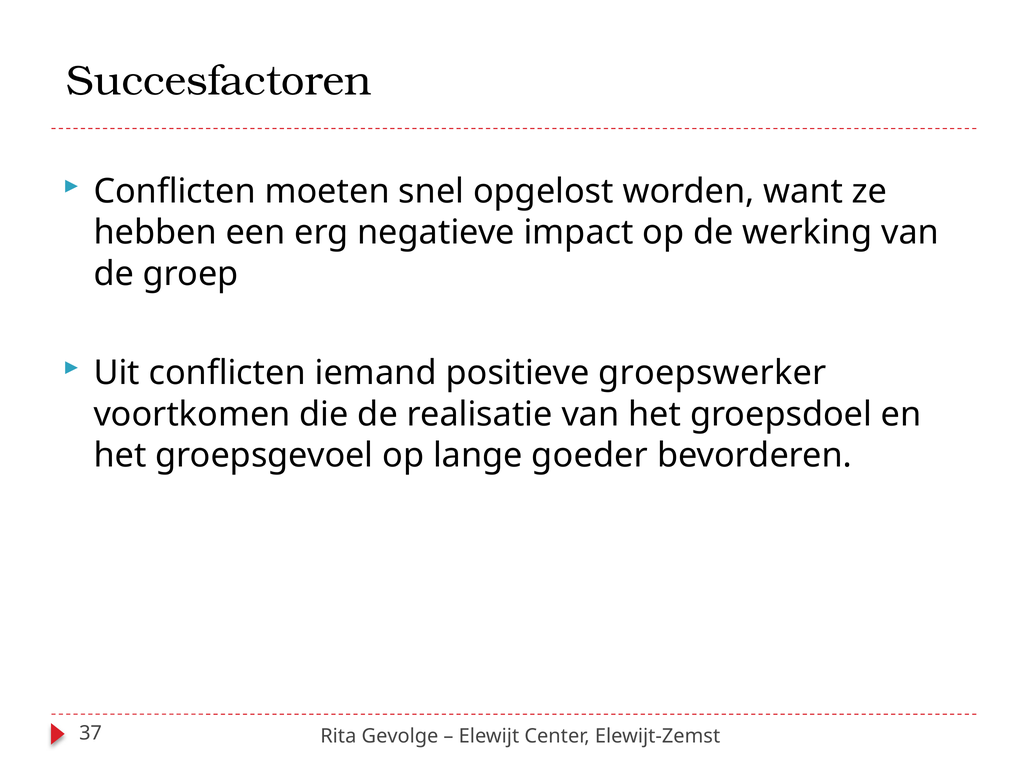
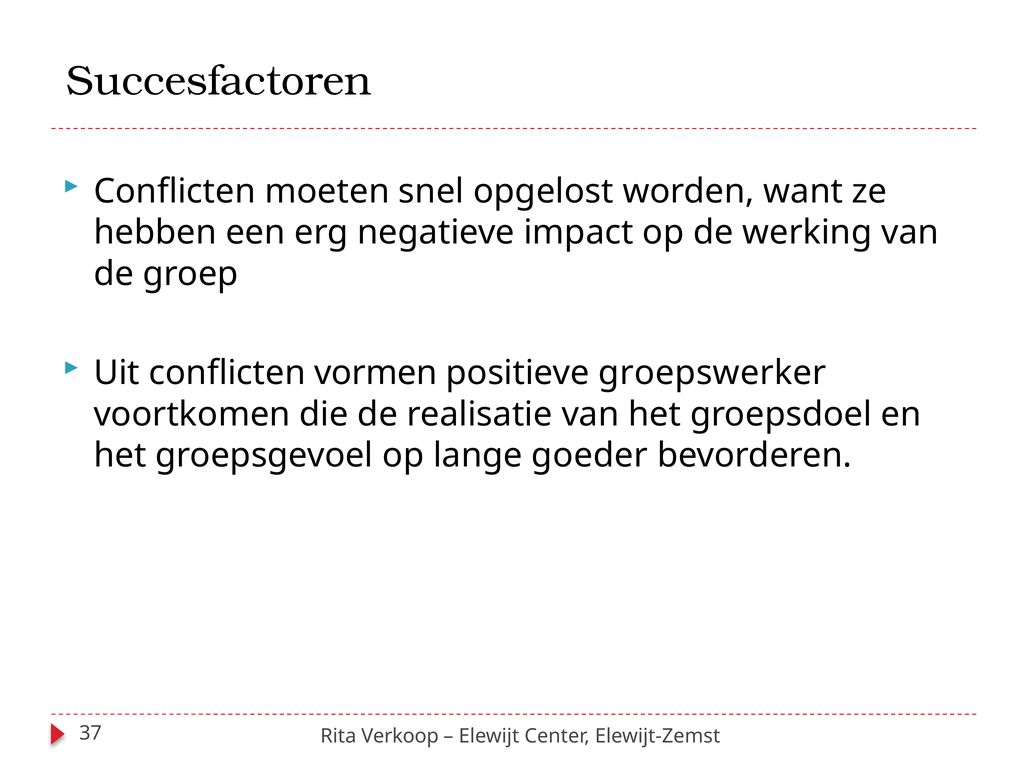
iemand: iemand -> vormen (376, 373)
Gevolge: Gevolge -> Verkoop (400, 736)
